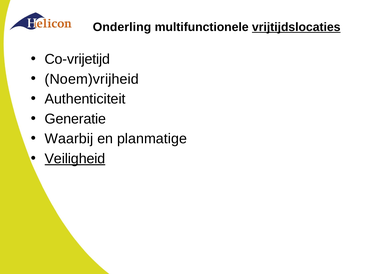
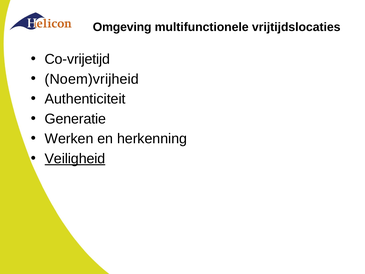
Onderling: Onderling -> Omgeving (122, 27)
vrijtijdslocaties underline: present -> none (296, 27)
Waarbij: Waarbij -> Werken (69, 139)
planmatige: planmatige -> herkenning (152, 139)
